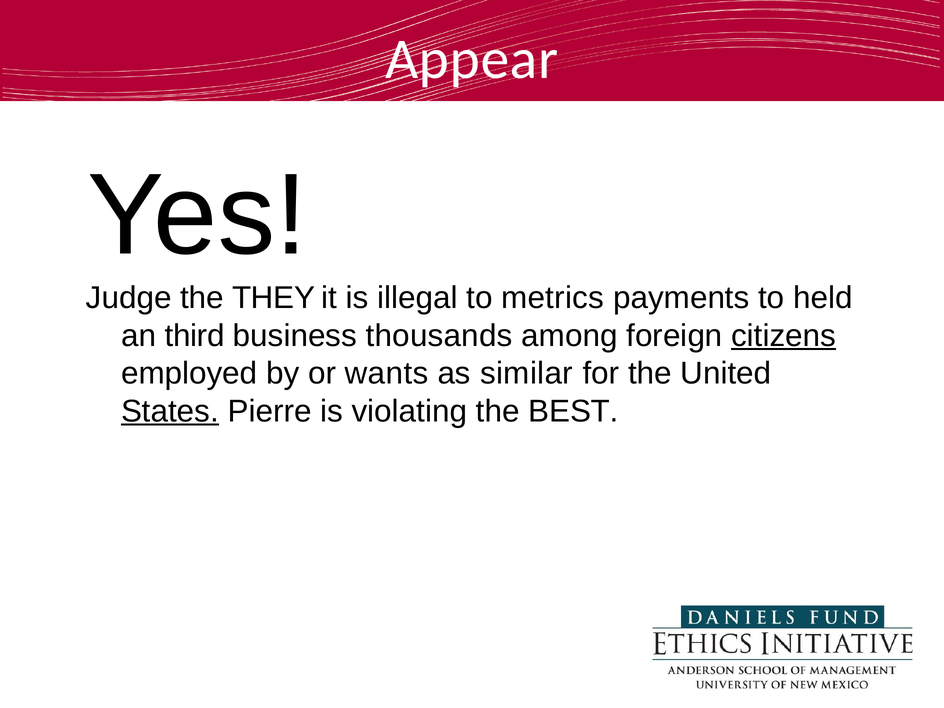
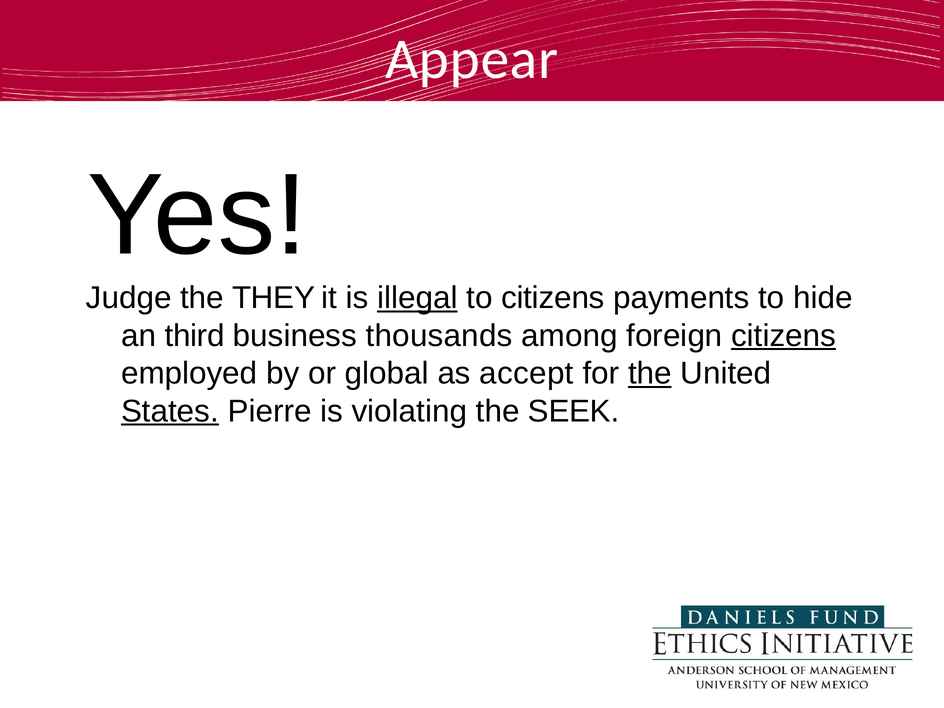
illegal underline: none -> present (417, 298)
to metrics: metrics -> citizens (553, 298)
held: held -> hide (823, 298)
wants: wants -> global (387, 373)
similar: similar -> accept (527, 373)
the underline: none -> present (650, 373)
BEST: BEST -> SEEK (574, 411)
